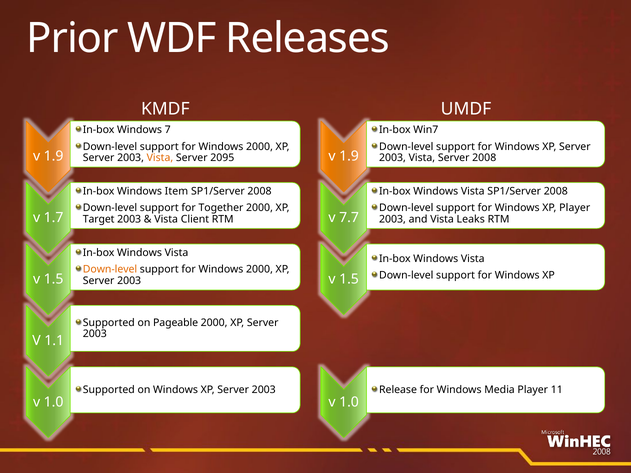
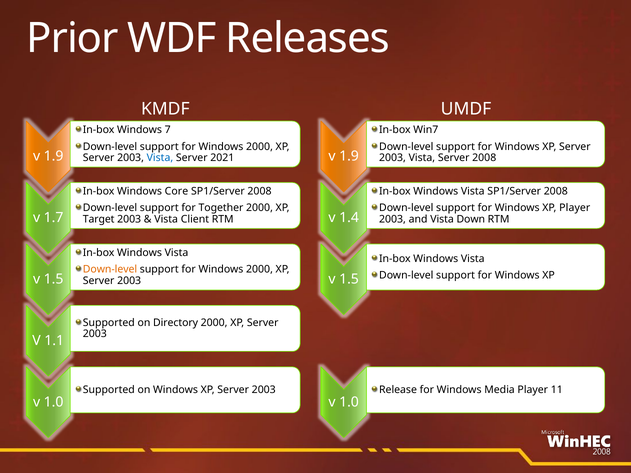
Vista colour: orange -> blue (160, 158)
2095: 2095 -> 2021 (222, 158)
Item: Item -> Core (176, 192)
7.7: 7.7 -> 1.4 (349, 218)
Leaks: Leaks -> Down (471, 219)
Pageable: Pageable -> Directory (176, 323)
